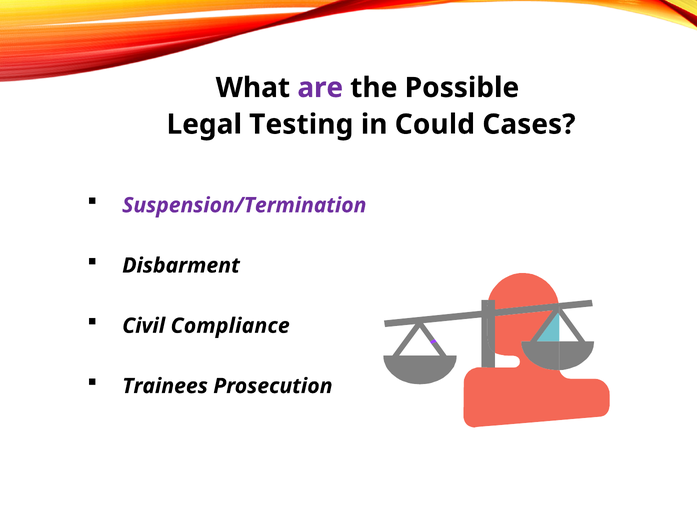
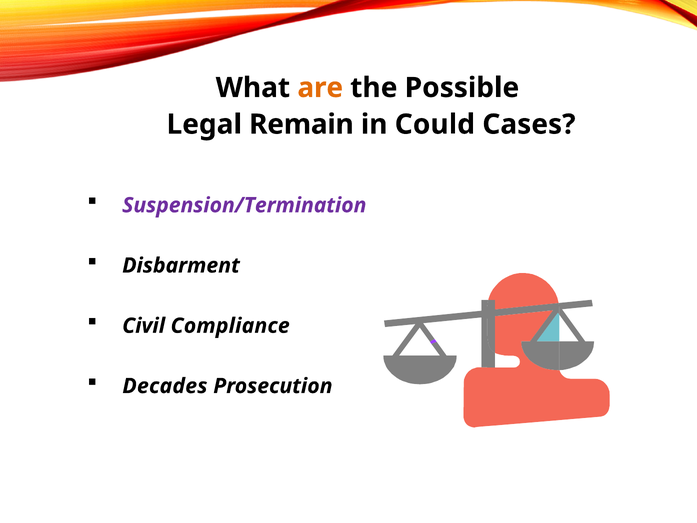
are colour: purple -> orange (320, 88)
Testing: Testing -> Remain (301, 124)
Trainees: Trainees -> Decades (165, 386)
